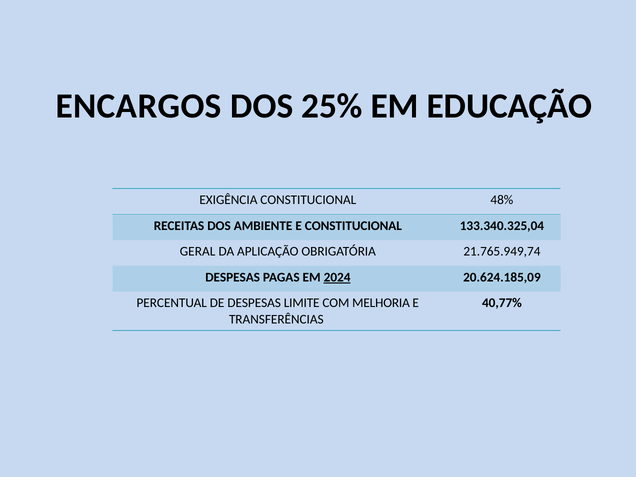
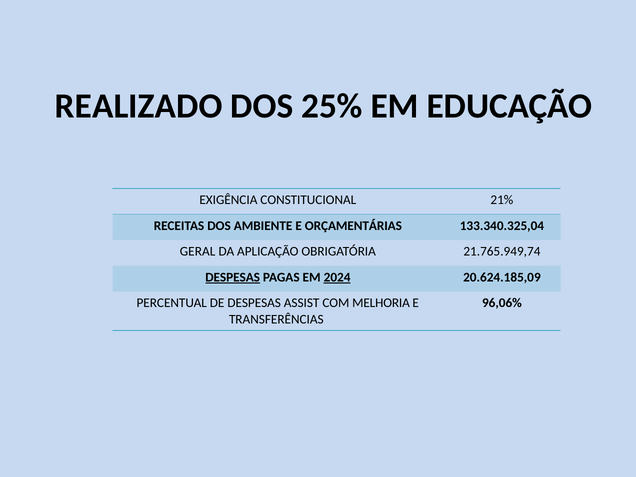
ENCARGOS: ENCARGOS -> REALIZADO (139, 106)
48%: 48% -> 21% (502, 200)
E CONSTITUCIONAL: CONSTITUCIONAL -> ORÇAMENTÁRIAS (353, 226)
DESPESAS underline: none -> present (233, 277)
LIMITE: LIMITE -> ASSIST (302, 303)
40,77%: 40,77% -> 96,06% (502, 303)
